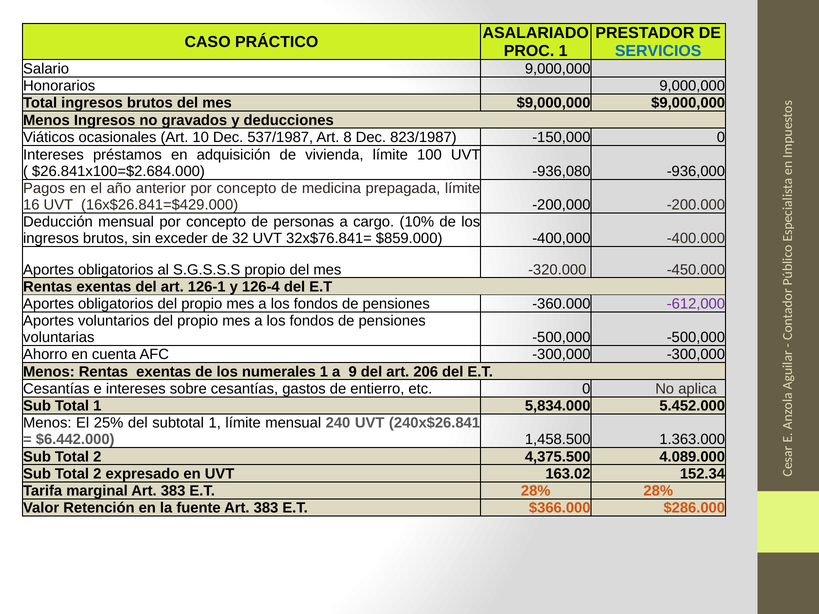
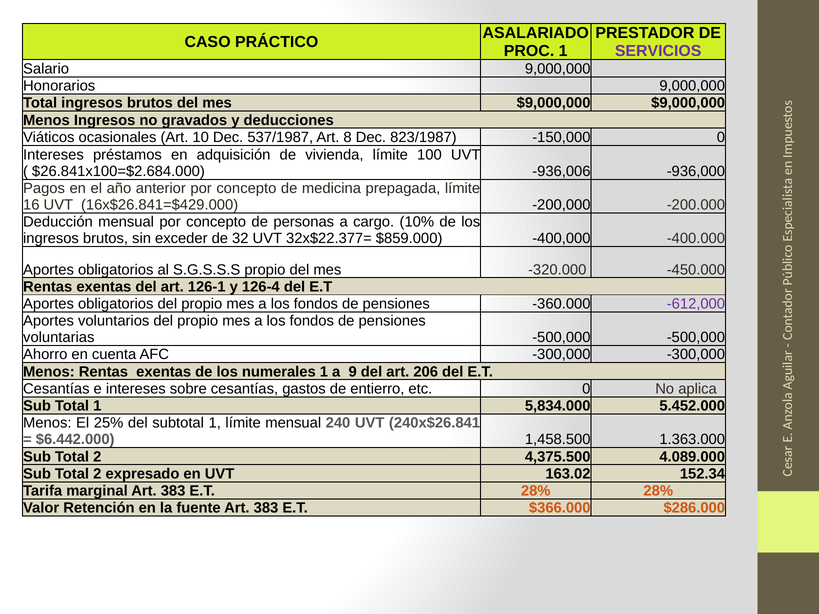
SERVICIOS colour: blue -> purple (658, 51)
-936,080: -936,080 -> -936,006 (561, 171)
32x$76.841=: 32x$76.841= -> 32x$22.377= (329, 239)
